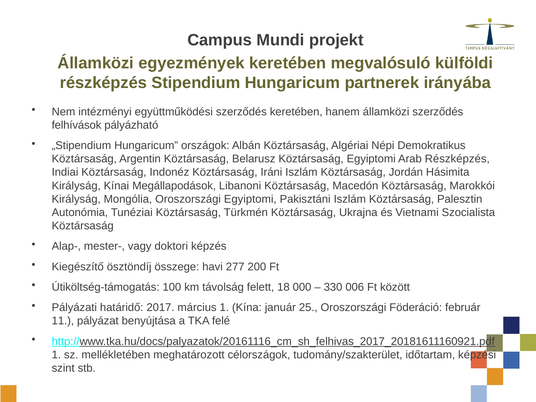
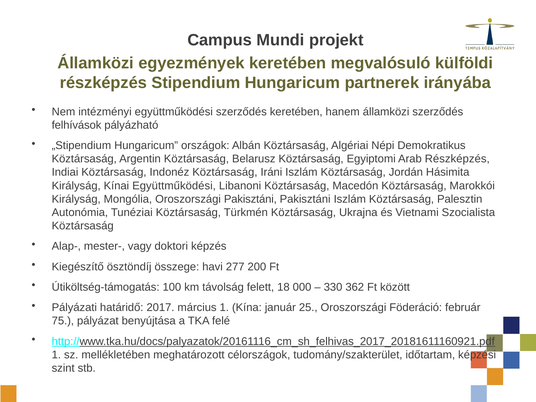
Kínai Megállapodások: Megállapodások -> Együttműködési (174, 186)
Oroszországi Egyiptomi: Egyiptomi -> Pakisztáni (250, 199)
006: 006 -> 362 (355, 287)
11: 11 -> 75 (63, 321)
